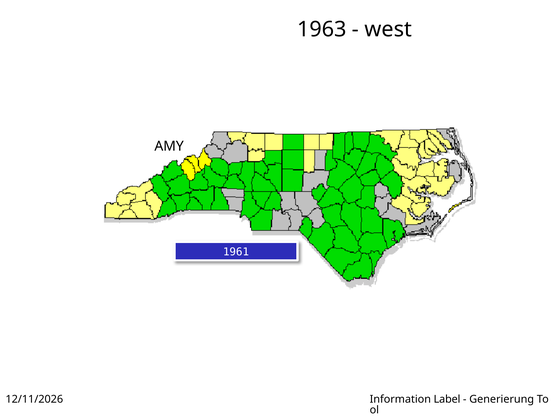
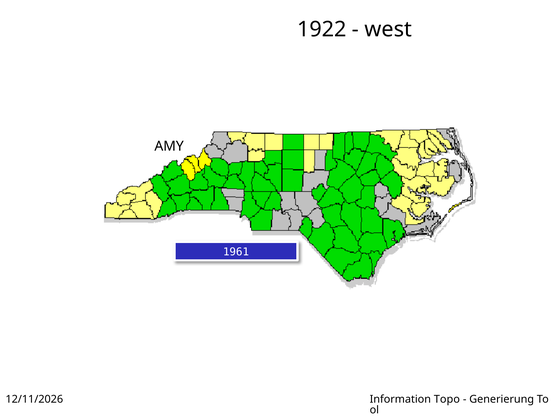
1963: 1963 -> 1922 (322, 29)
Label: Label -> Topo (447, 399)
